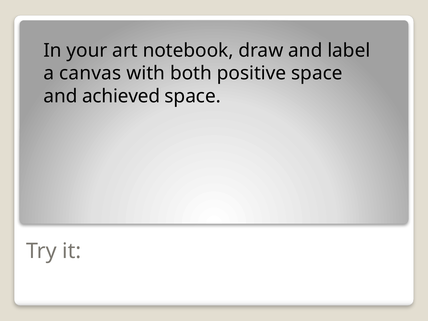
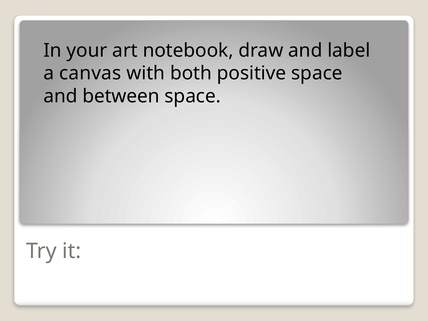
achieved: achieved -> between (121, 96)
